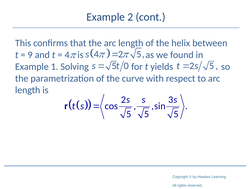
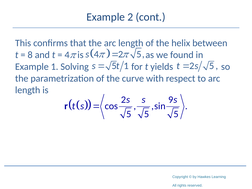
9: 9 -> 8 (30, 55)
0: 0 -> 1 (126, 66)
3: 3 -> 9 (171, 100)
